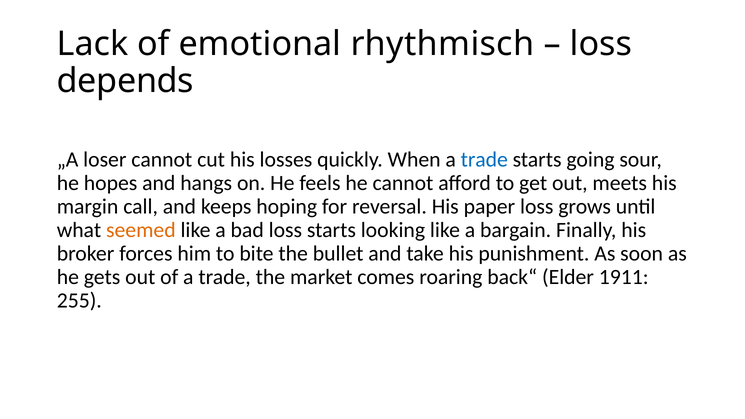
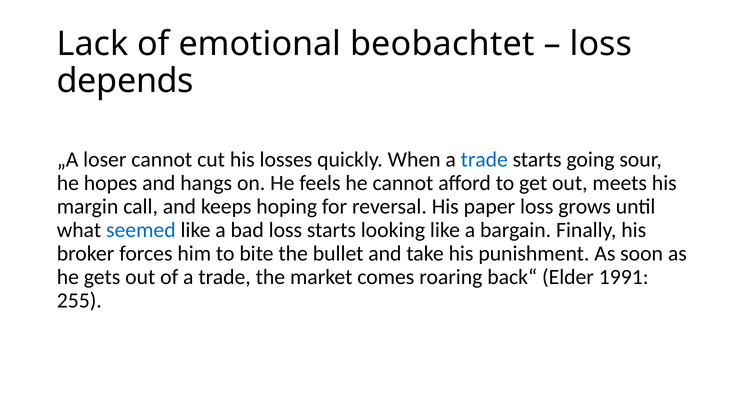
rhythmisch: rhythmisch -> beobachtet (442, 44)
seemed colour: orange -> blue (141, 230)
1911: 1911 -> 1991 (624, 277)
